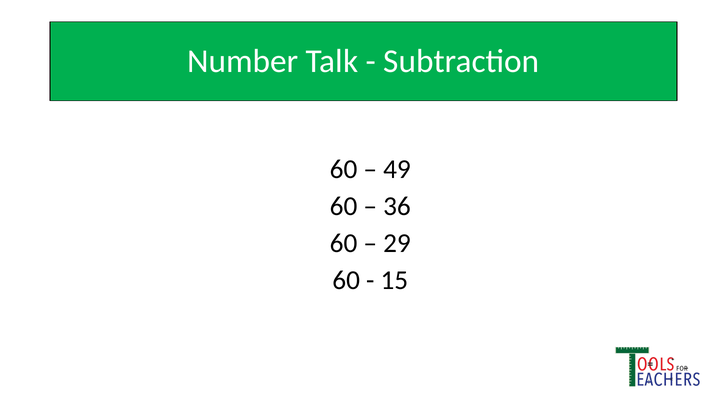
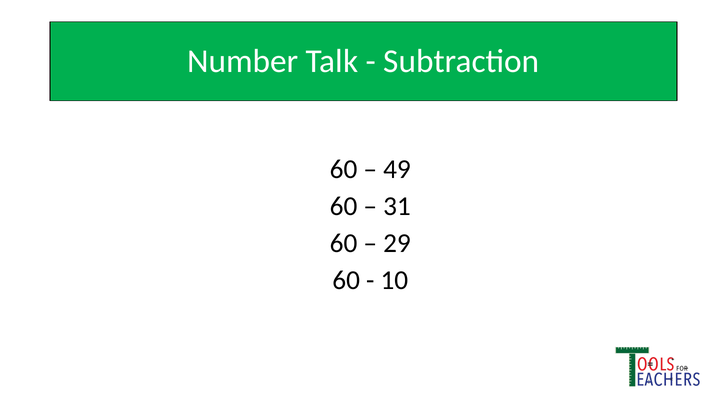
36: 36 -> 31 (397, 206)
15: 15 -> 10 (394, 280)
